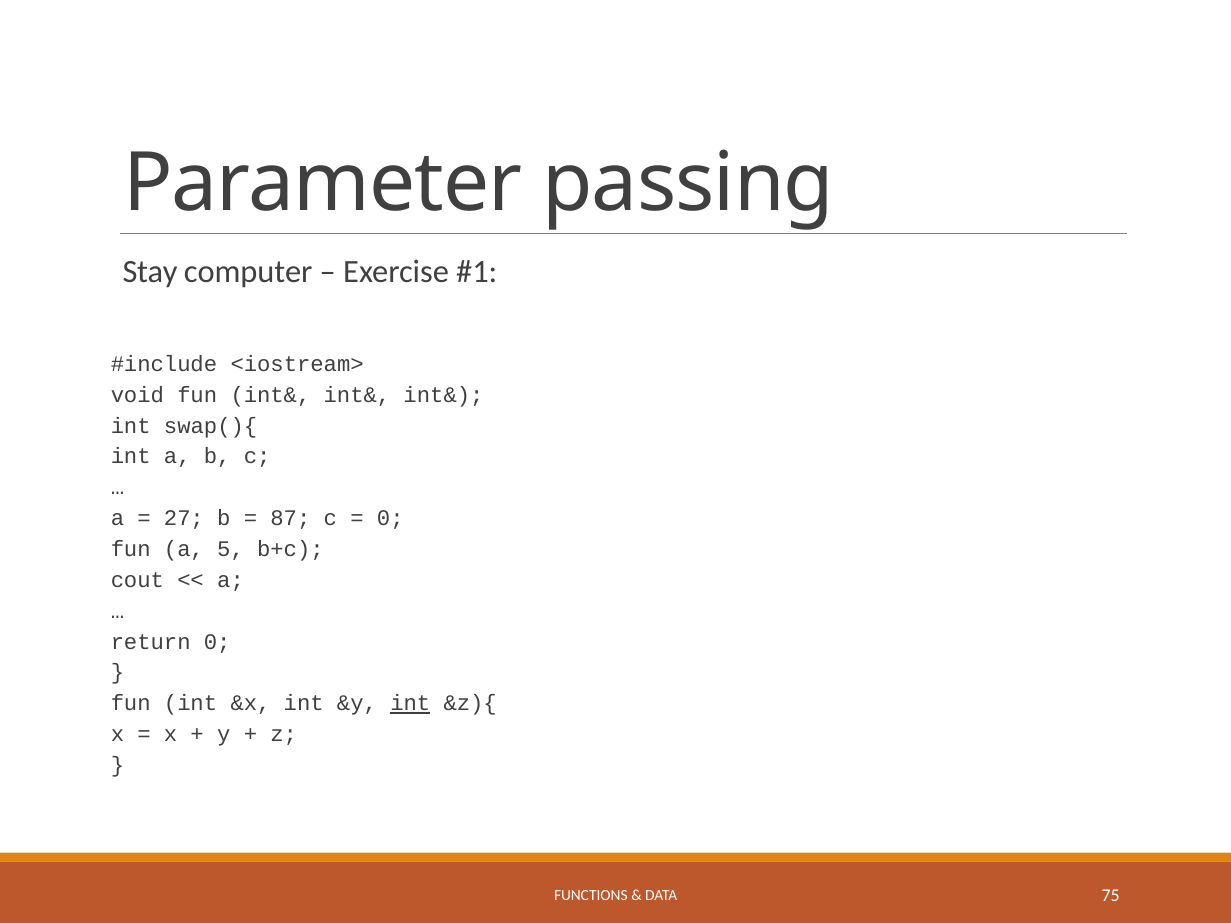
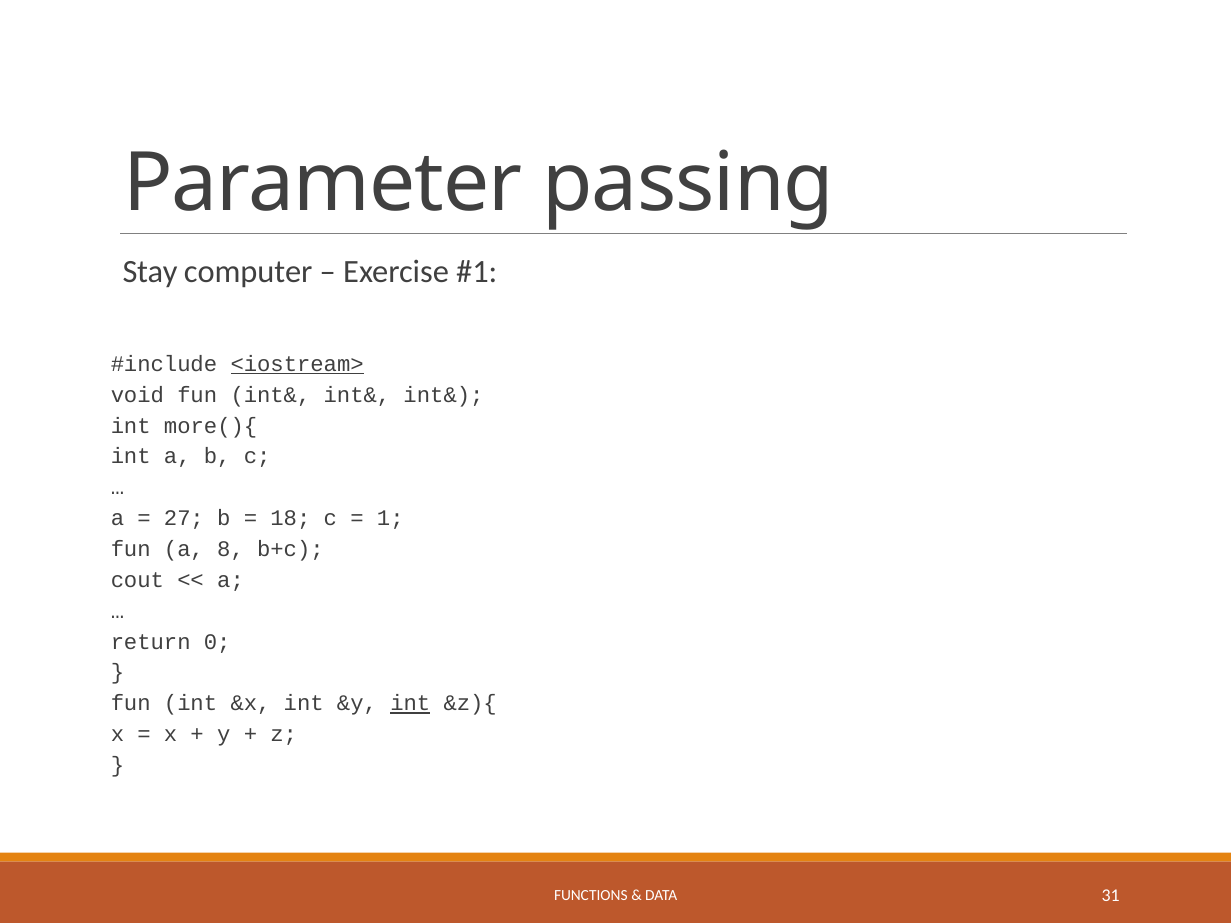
<iostream> underline: none -> present (297, 364)
swap(){: swap(){ -> more(){ (211, 426)
87: 87 -> 18 (290, 518)
0: 0 -> 1 (390, 518)
5: 5 -> 8 (231, 549)
75: 75 -> 31 (1111, 895)
